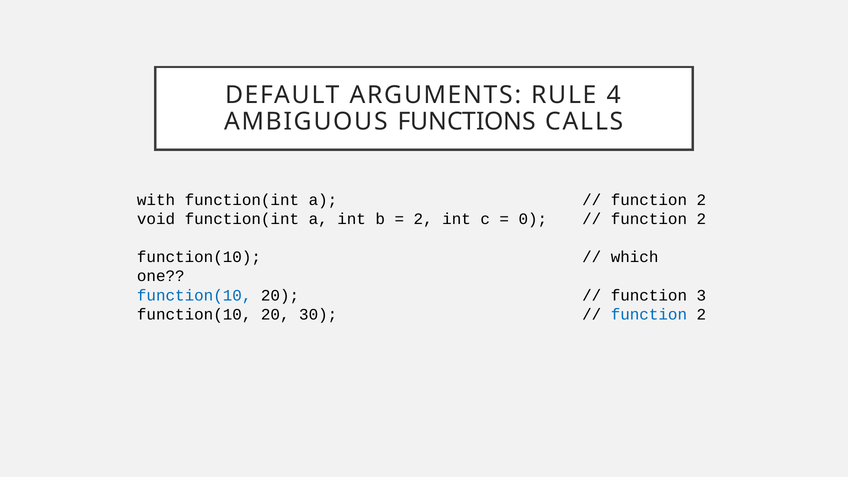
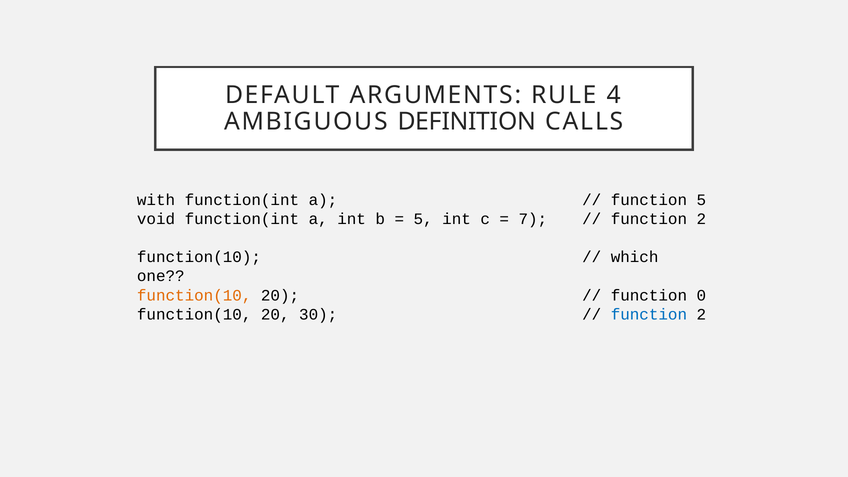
FUNCTIONS: FUNCTIONS -> DEFINITION (467, 122)
2: 2 -> 5 (701, 200)
2: 2 -> 5 (423, 219)
0: 0 -> 7 (533, 219)
function(10 colour: blue -> orange (194, 295)
3: 3 -> 0 (701, 295)
